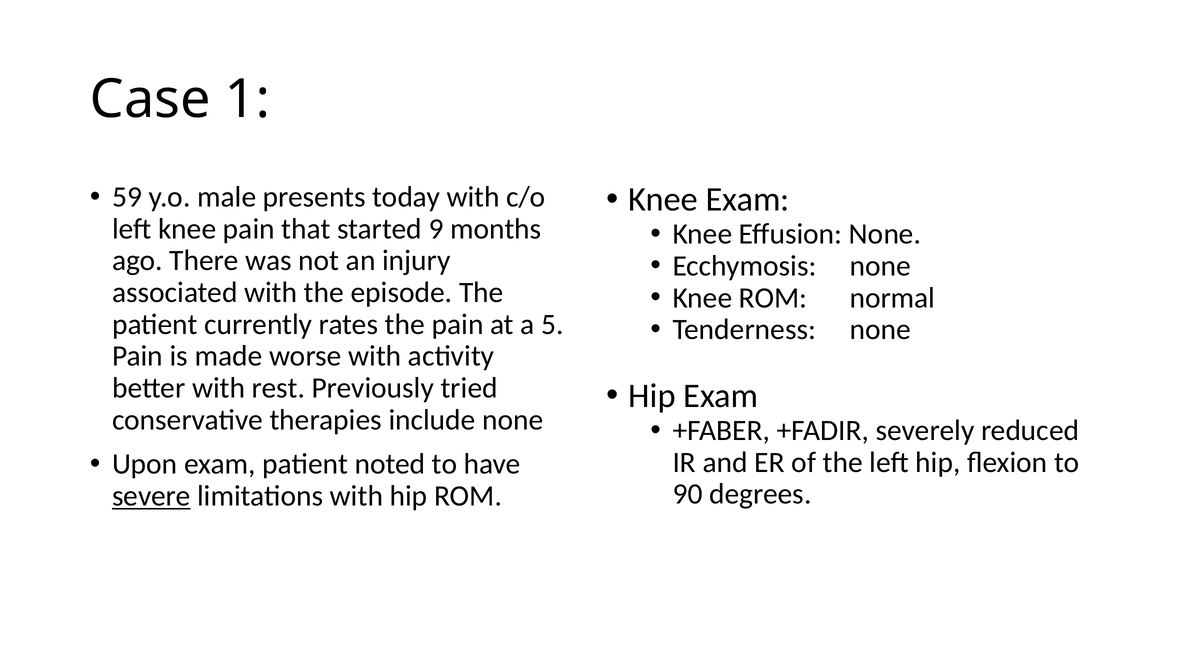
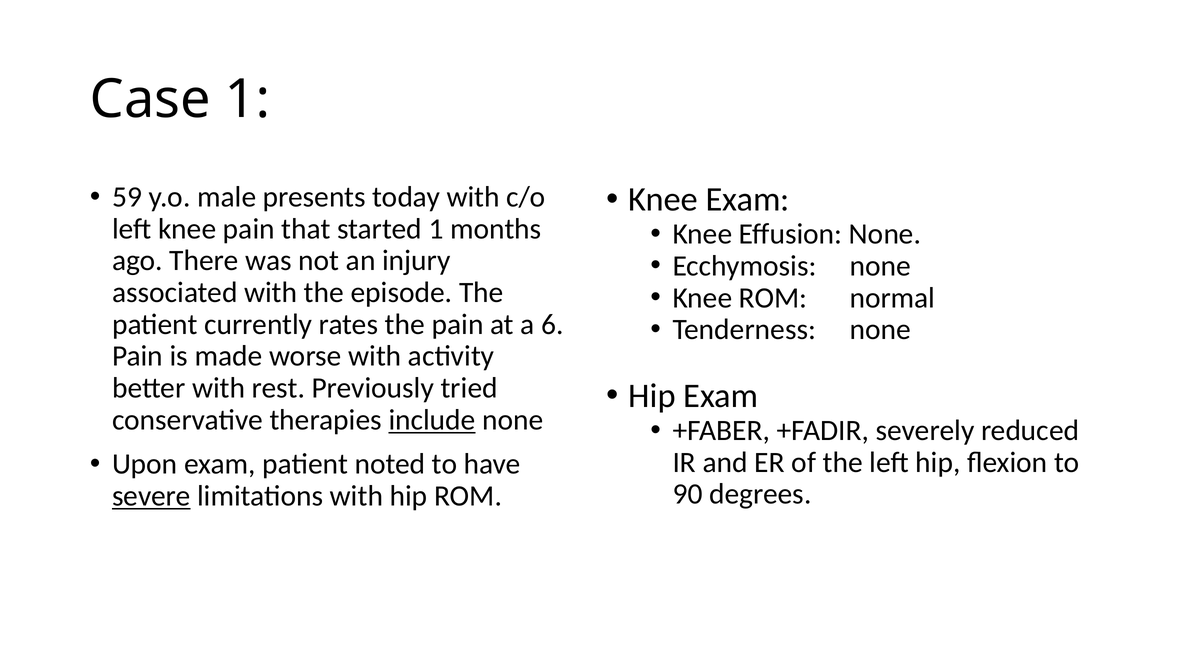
started 9: 9 -> 1 (436, 229)
5: 5 -> 6 (552, 324)
include underline: none -> present (432, 420)
